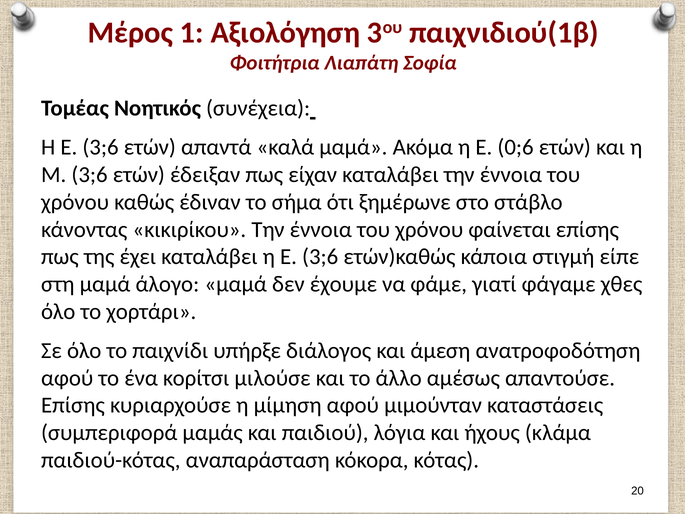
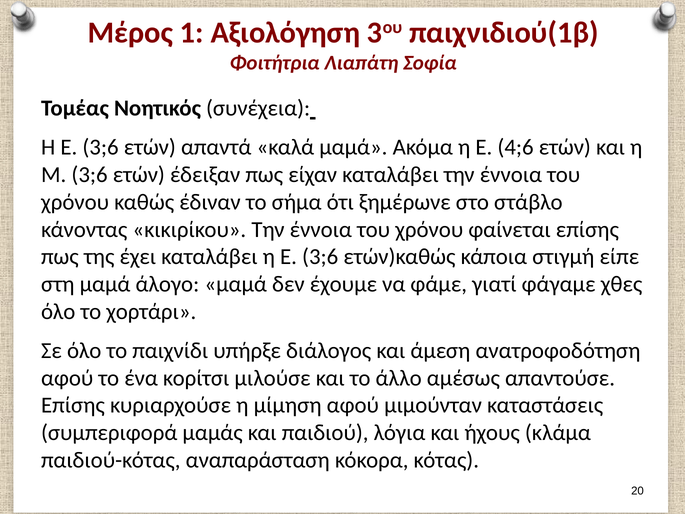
0;6: 0;6 -> 4;6 (516, 147)
